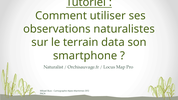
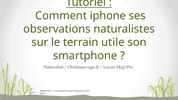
utiliser: utiliser -> iphone (108, 16)
data: data -> utile (113, 42)
